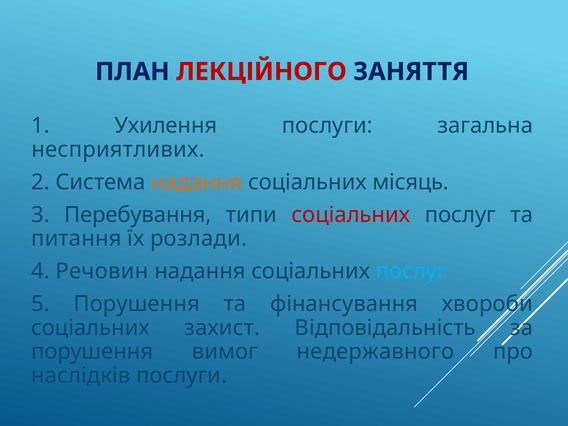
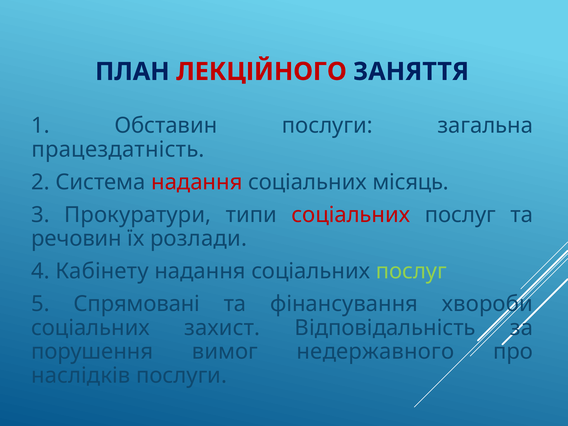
Ухилення: Ухилення -> Обставин (166, 126)
несприятливих: несприятливих -> працездатність (118, 149)
надання colour: orange -> red (197, 182)
Перебування: Перебування -> Прокуратури (138, 215)
питання: питання -> речовин (76, 239)
Речовин: Речовин -> Кабінету (102, 271)
послуг colour: light blue -> light green (411, 271)
5 Порушення: Порушення -> Спрямовані (137, 304)
